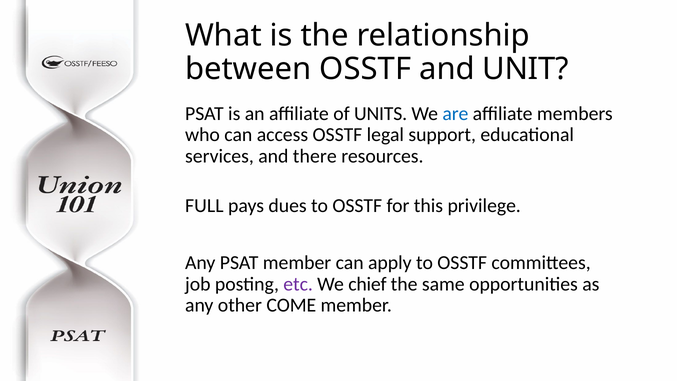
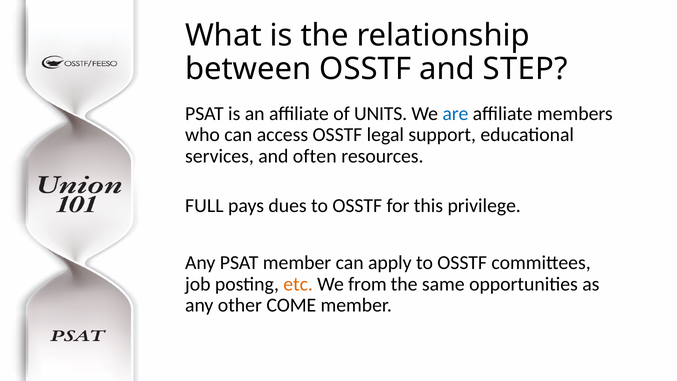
UNIT: UNIT -> STEP (525, 69)
there: there -> often (315, 156)
etc colour: purple -> orange (298, 284)
chief: chief -> from (367, 284)
